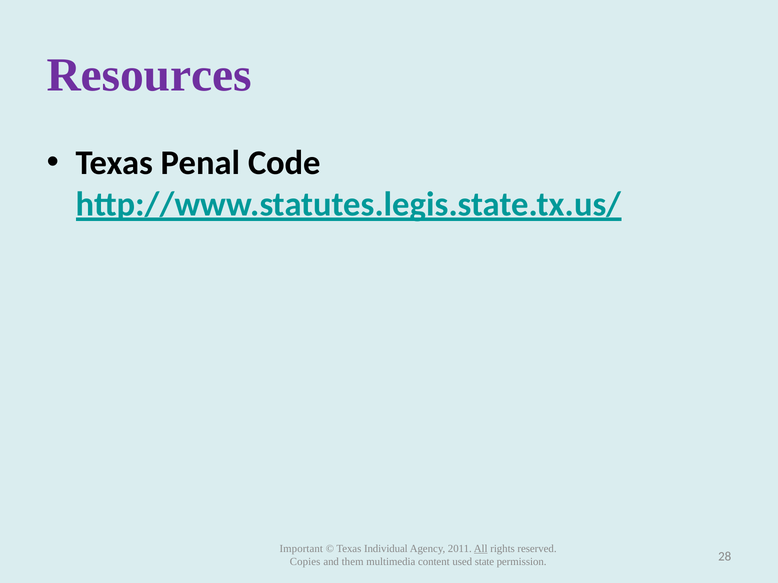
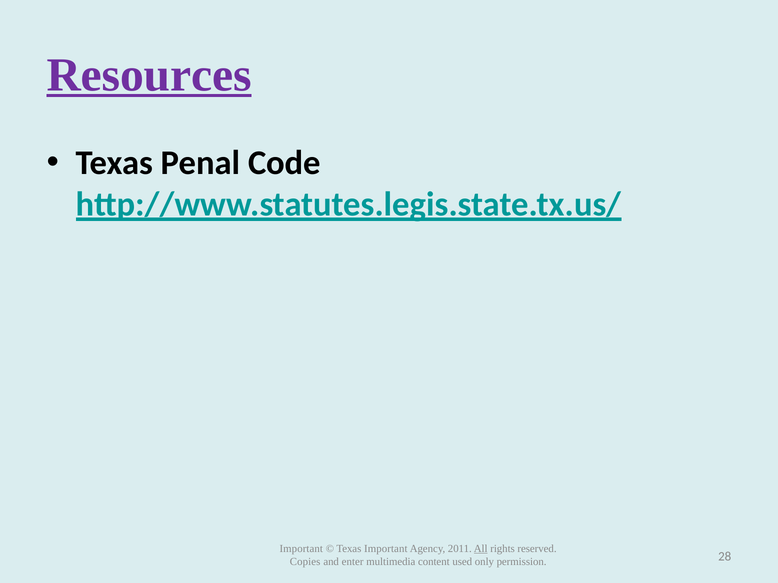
Resources underline: none -> present (149, 75)
Texas Individual: Individual -> Important (386, 549)
them: them -> enter (353, 562)
state: state -> only (484, 562)
